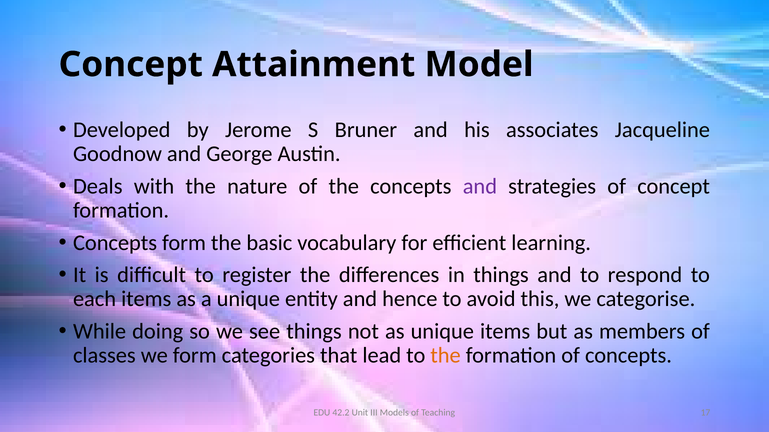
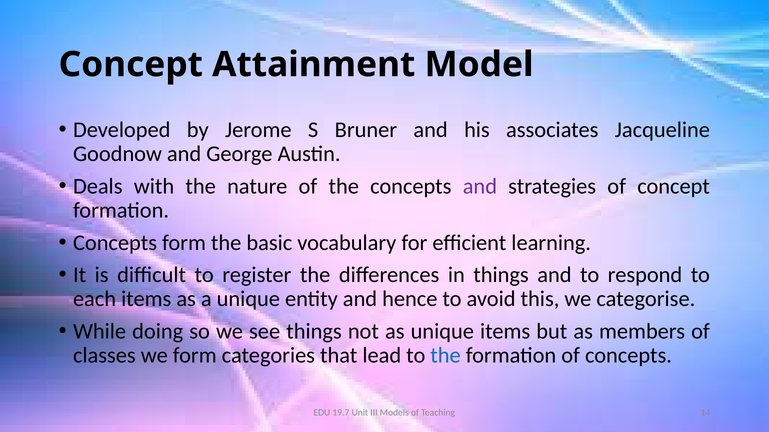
the colour: orange -> blue (446, 356)
42.2: 42.2 -> 19.7 (341, 413)
17: 17 -> 14 (705, 413)
